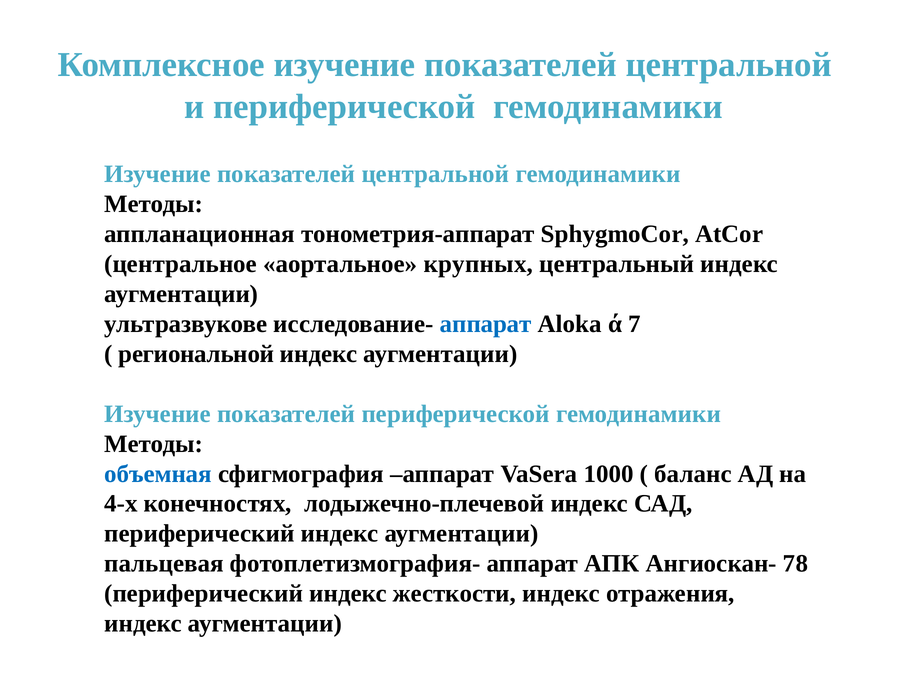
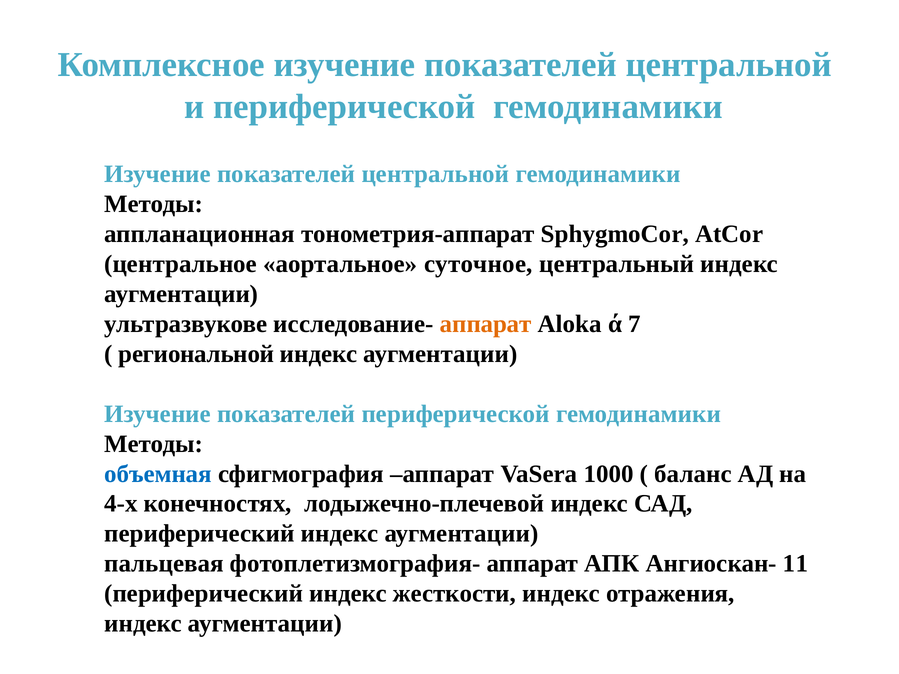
крупных: крупных -> суточное (478, 264)
аппарат colour: blue -> orange (486, 324)
78: 78 -> 11 (795, 564)
